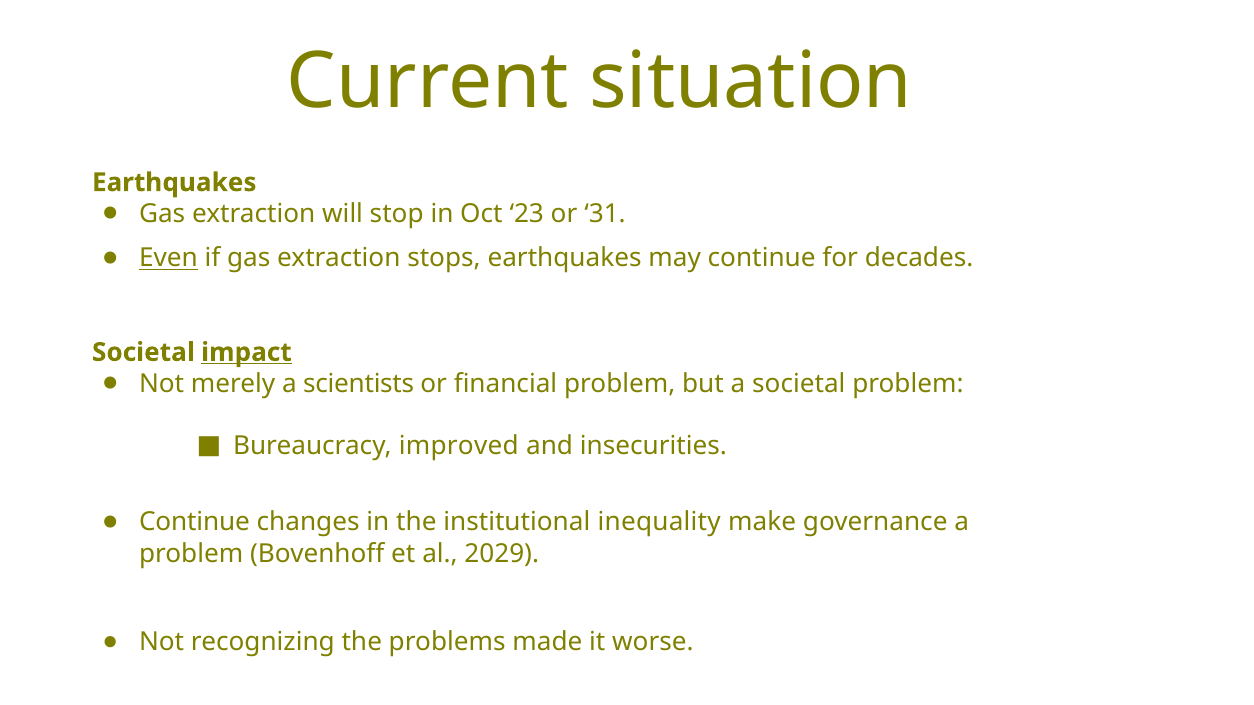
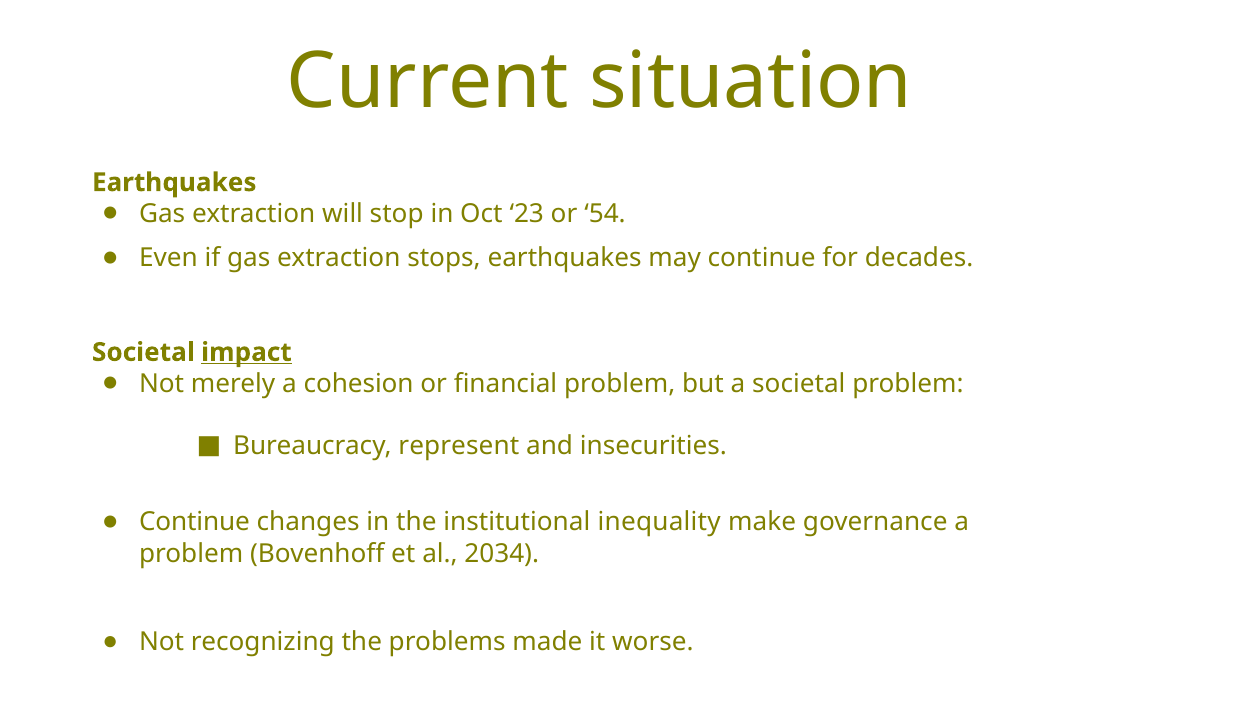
31: 31 -> 54 (605, 214)
Even underline: present -> none (168, 258)
scientists: scientists -> cohesion (359, 384)
improved: improved -> represent (459, 447)
2029: 2029 -> 2034 (502, 554)
